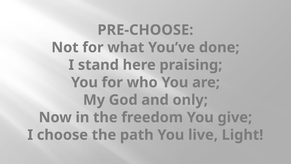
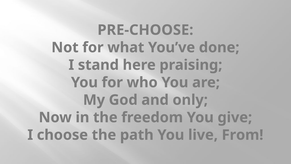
Light: Light -> From (243, 135)
